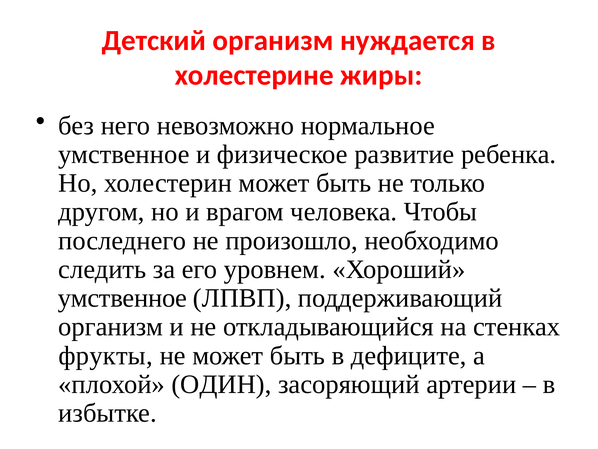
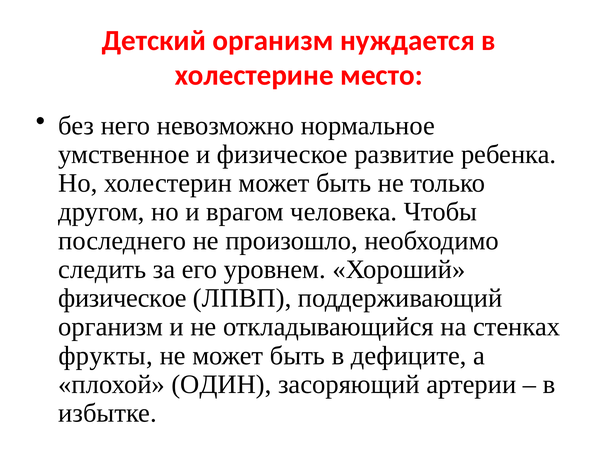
жиры: жиры -> место (382, 75)
умственное: умственное -> физическое (122, 298)
